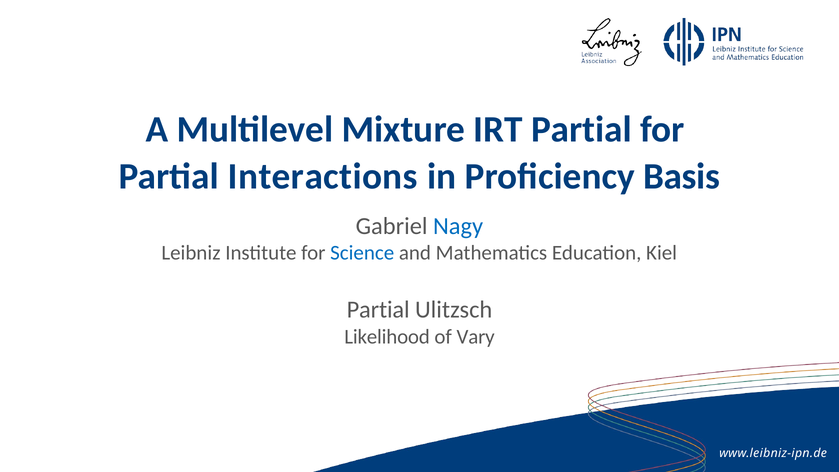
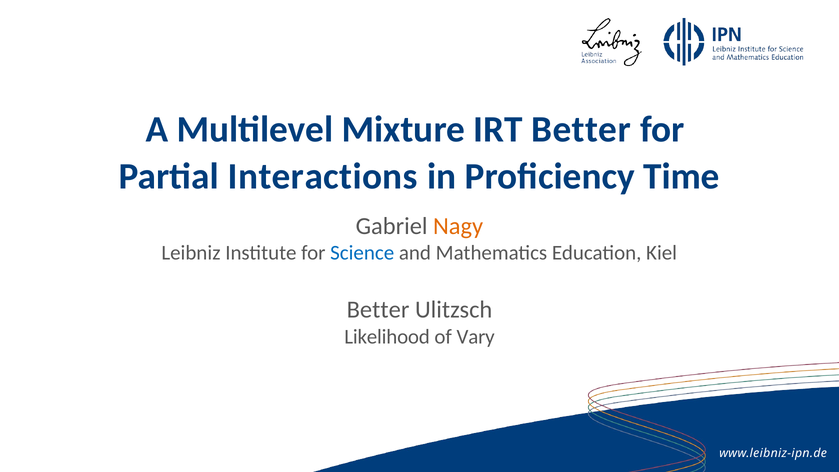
IRT Partial: Partial -> Better (581, 129)
Basis: Basis -> Time (682, 177)
Nagy colour: blue -> orange (458, 226)
Partial: Partial -> Better (378, 310)
